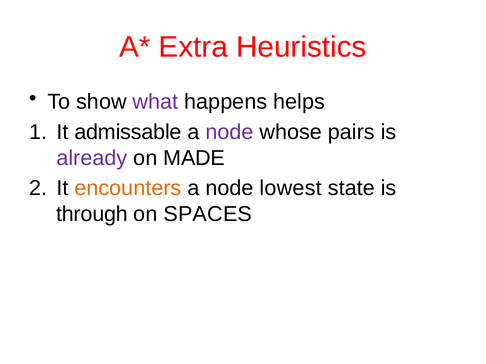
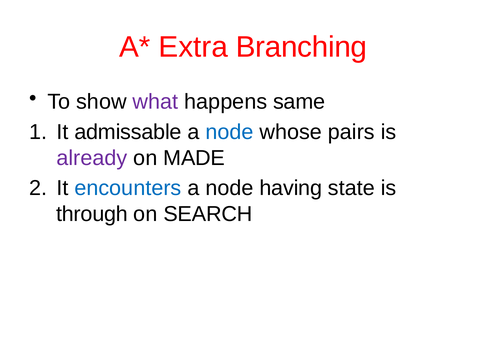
Heuristics: Heuristics -> Branching (301, 47)
helps: helps -> same (299, 102)
node colour: purple -> blue (229, 132)
encounters colour: orange -> blue (128, 188)
lowest: lowest -> having (291, 188)
SPACES: SPACES -> SEARCH (208, 214)
